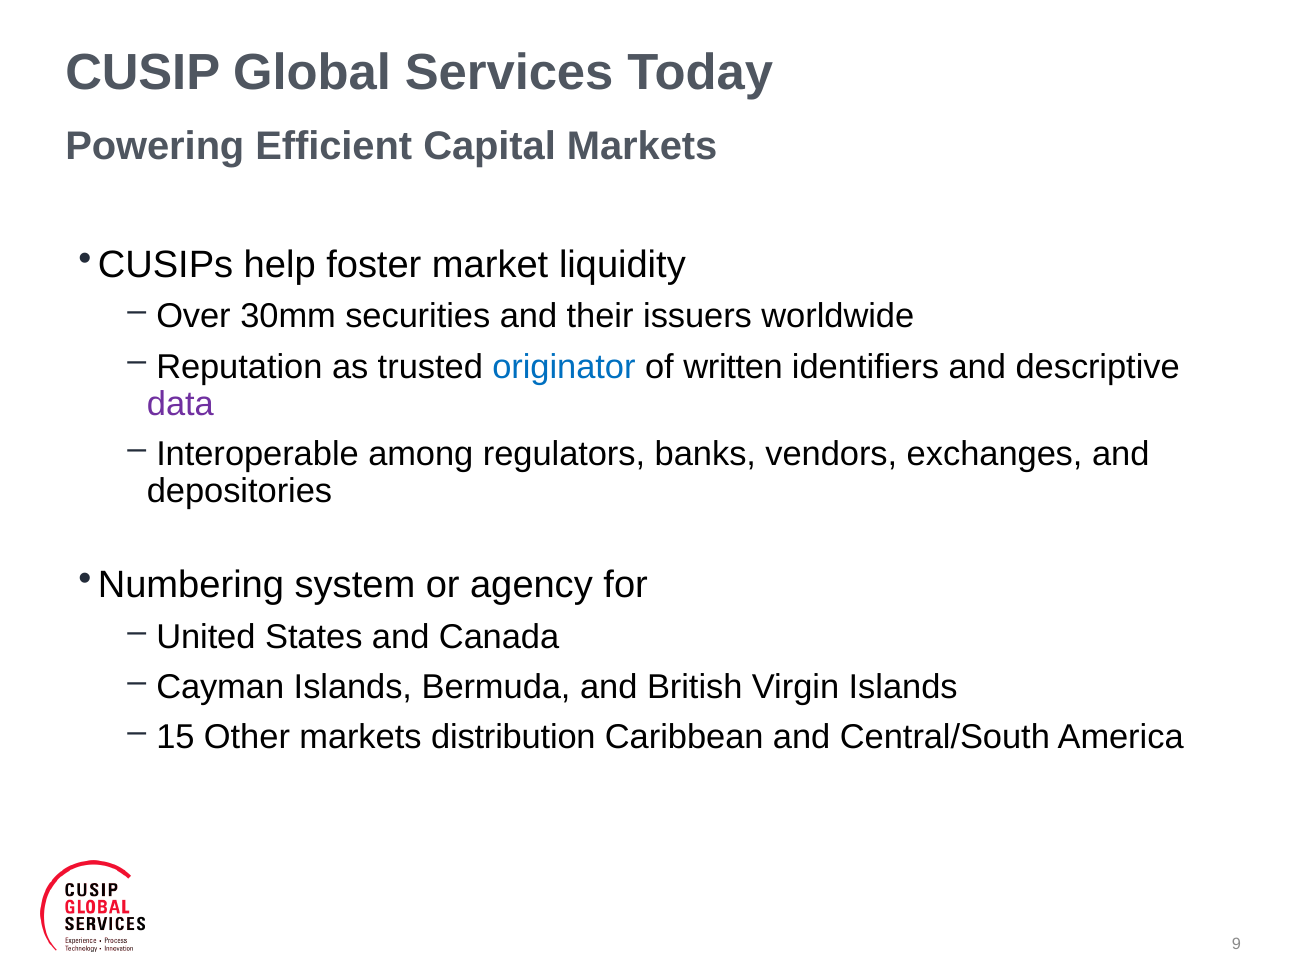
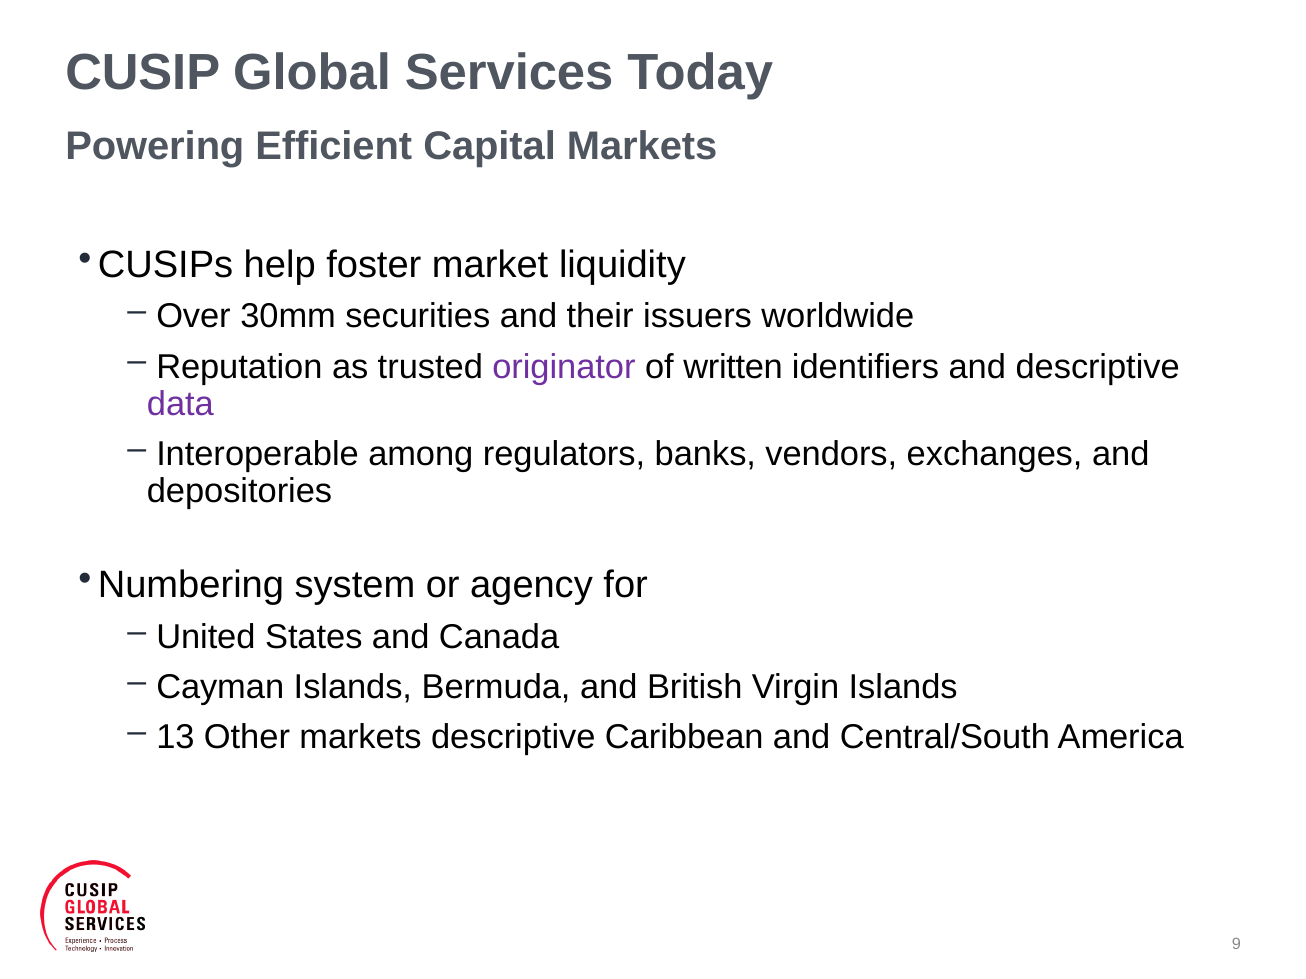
originator colour: blue -> purple (564, 367)
15: 15 -> 13 (175, 738)
markets distribution: distribution -> descriptive (513, 738)
